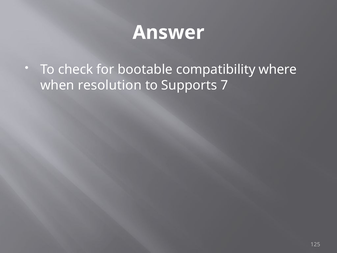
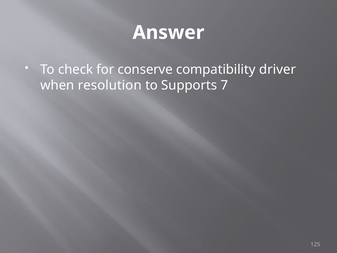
bootable: bootable -> conserve (145, 69)
where: where -> driver (278, 69)
